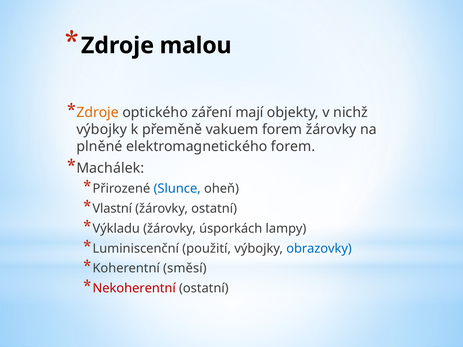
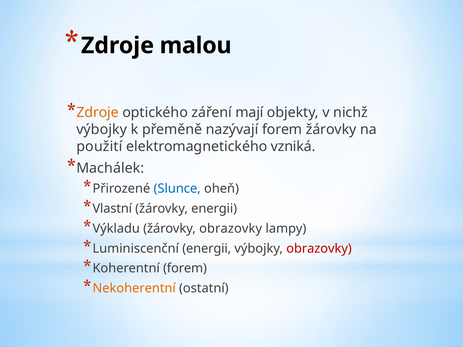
vakuem: vakuem -> nazývají (232, 129)
plněné: plněné -> použití (99, 146)
elektromagnetického forem: forem -> vzniká (293, 146)
žárovky ostatní: ostatní -> energii (214, 209)
žárovky úsporkách: úsporkách -> obrazovky (231, 229)
Luminiscenční použití: použití -> energii (207, 249)
obrazovky colour: blue -> red (319, 249)
Koherentní směsí: směsí -> forem (185, 269)
Nekoherentní colour: red -> orange (134, 289)
